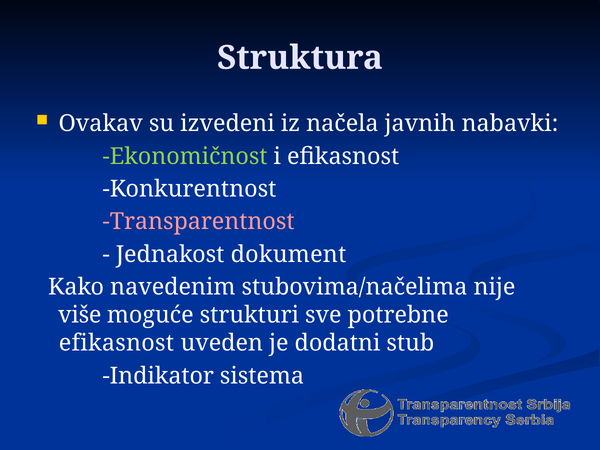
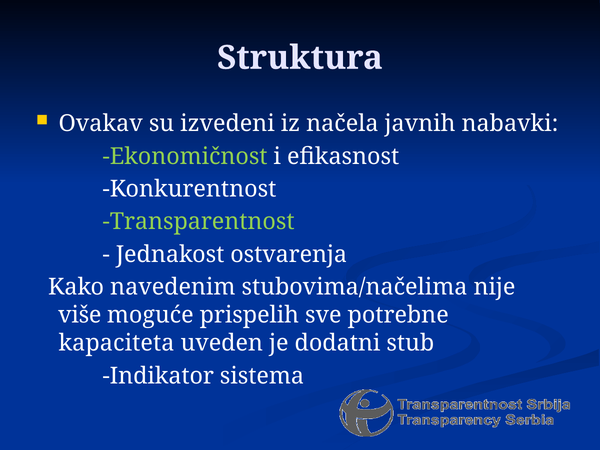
Transparentnost colour: pink -> light green (199, 222)
dokument: dokument -> ostvarenja (289, 254)
strukturi: strukturi -> prispelih (249, 315)
efikasnost: efikasnost -> kapaciteta (116, 343)
